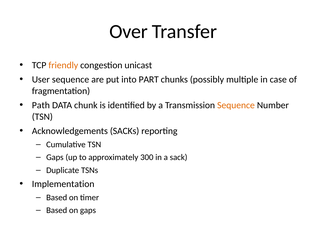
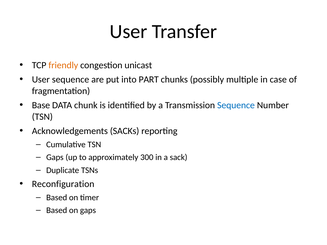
Over: Over -> User (129, 32)
Path: Path -> Base (41, 105)
Sequence colour: orange -> blue (236, 105)
Implementation: Implementation -> Reconfiguration (63, 184)
